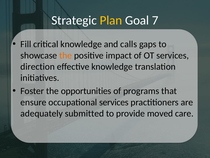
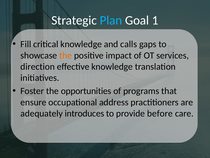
Plan colour: yellow -> light blue (111, 20)
7: 7 -> 1 (155, 20)
occupational services: services -> address (114, 102)
submitted: submitted -> introduces (84, 113)
moved: moved -> before (160, 113)
